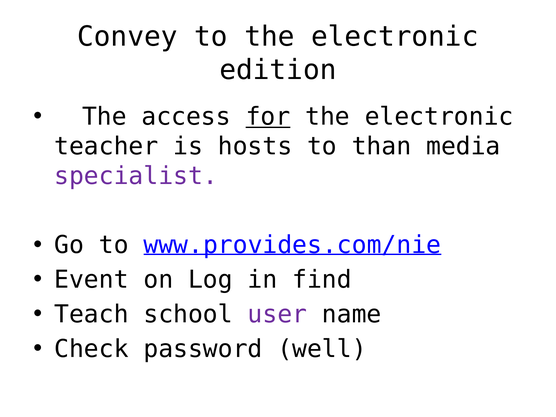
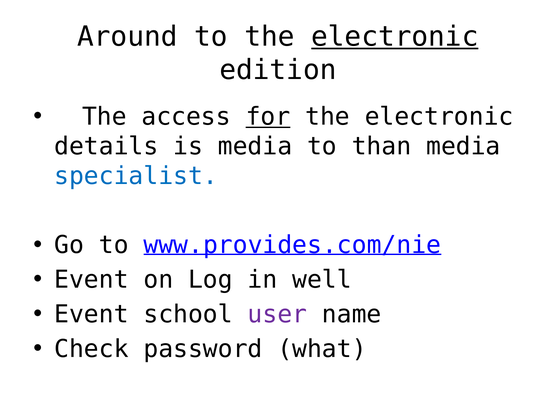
Convey: Convey -> Around (127, 37)
electronic underline: none -> present (395, 37)
teacher: teacher -> details (106, 146)
is hosts: hosts -> media (255, 146)
specialist colour: purple -> blue (136, 176)
find: find -> well (322, 280)
Teach: Teach -> Event (91, 314)
well: well -> what (322, 349)
